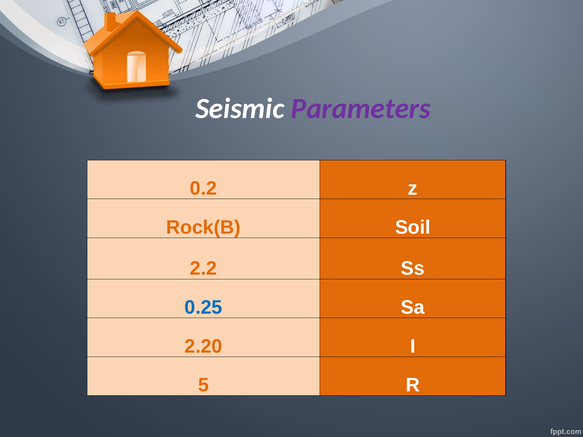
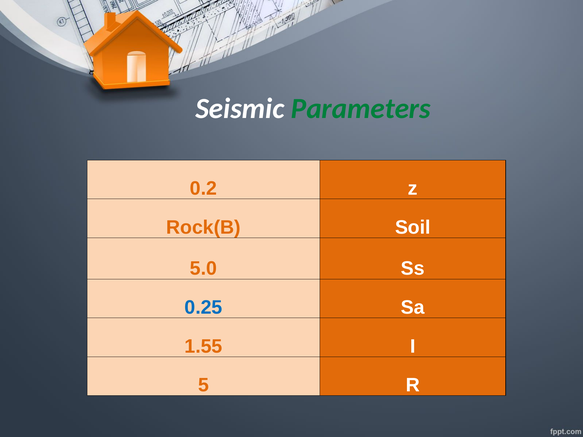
Parameters colour: purple -> green (361, 109)
2.2: 2.2 -> 5.0 (203, 269)
2.20: 2.20 -> 1.55 (203, 346)
